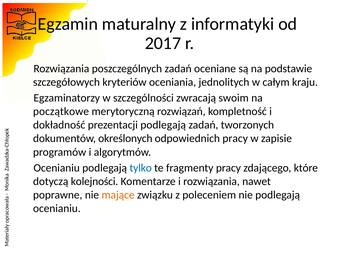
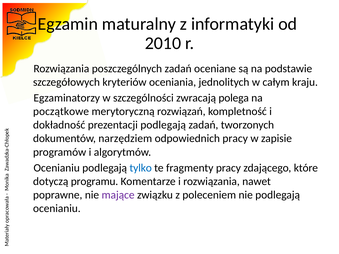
2017: 2017 -> 2010 (163, 43)
swoim: swoim -> polega (234, 98)
określonych: określonych -> narzędziem (125, 139)
kolejności: kolejności -> programu (95, 182)
mające colour: orange -> purple (118, 195)
